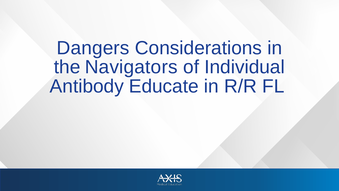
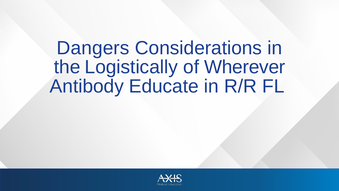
Navigators: Navigators -> Logistically (131, 67)
Individual: Individual -> Wherever (245, 67)
